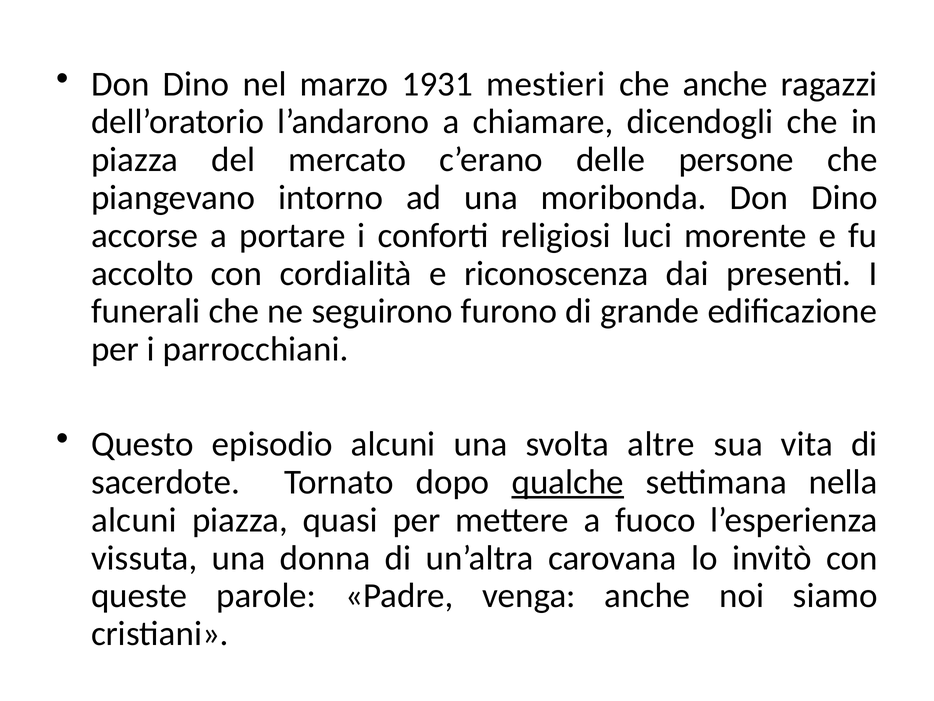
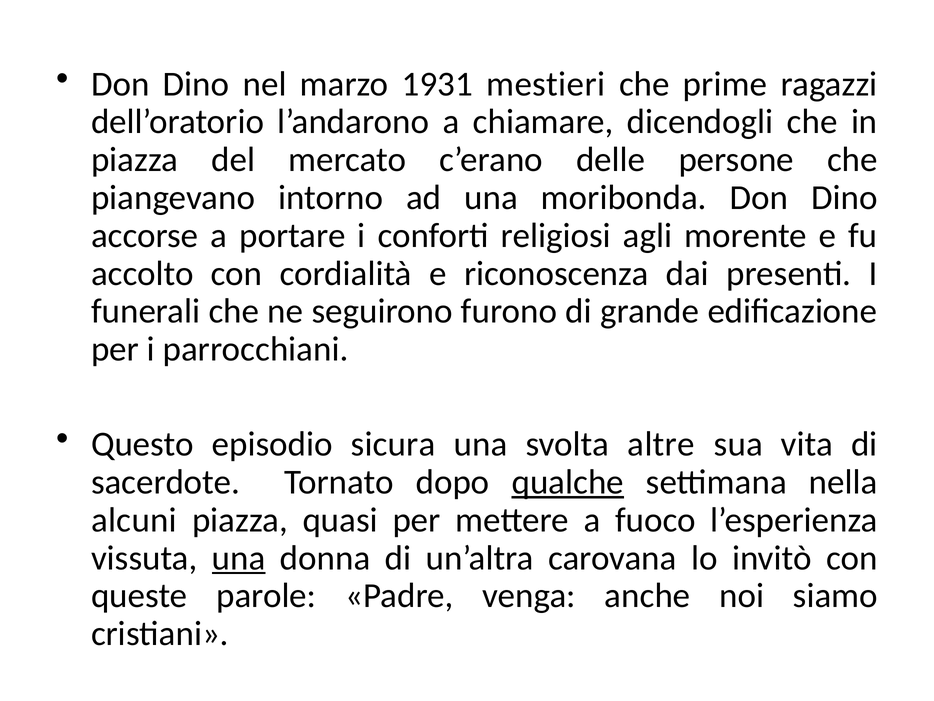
che anche: anche -> prime (725, 84)
luci: luci -> agli (648, 235)
episodio alcuni: alcuni -> sicura (393, 444)
una underline: none -> present (239, 558)
